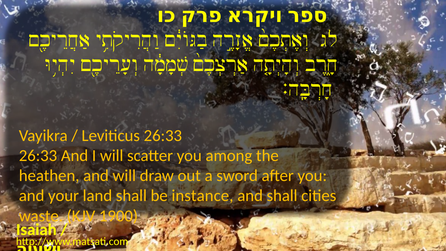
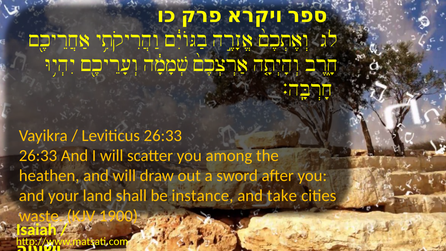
and shall: shall -> take (282, 196)
